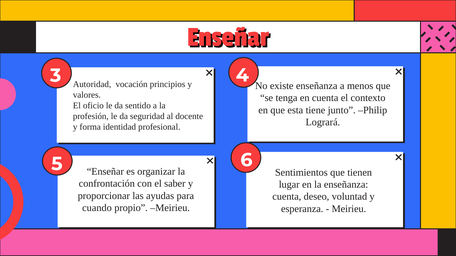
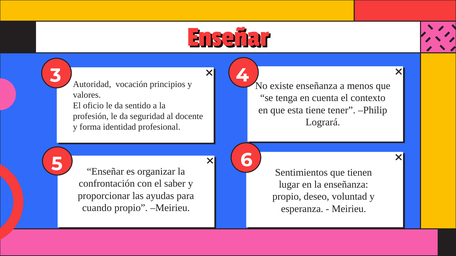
junto: junto -> tener (342, 110)
cuenta: cuenta -> propio (287, 197)
